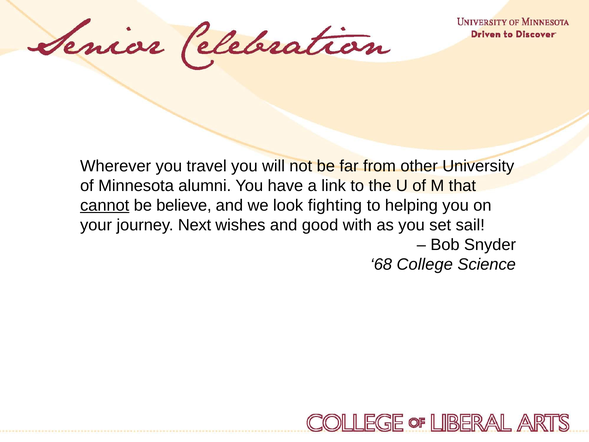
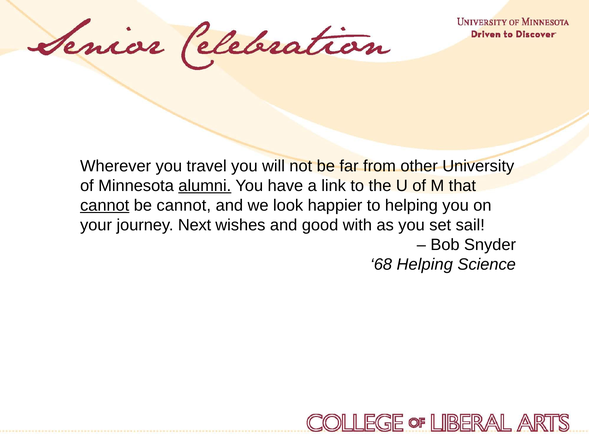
alumni underline: none -> present (205, 186)
be believe: believe -> cannot (184, 205)
fighting: fighting -> happier (335, 205)
68 College: College -> Helping (425, 264)
